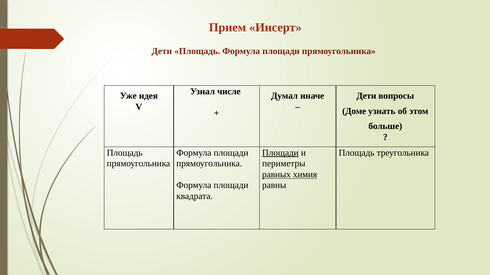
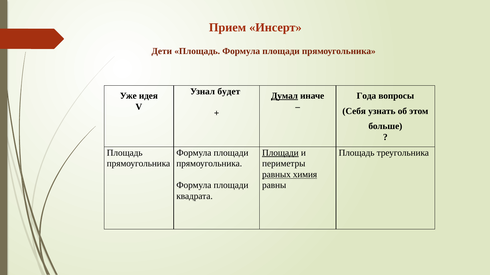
числе: числе -> будет (229, 92)
Думал underline: none -> present (284, 96)
Дети: Дети -> Года (366, 96)
Доме: Доме -> Себя (354, 111)
